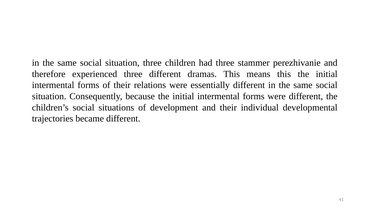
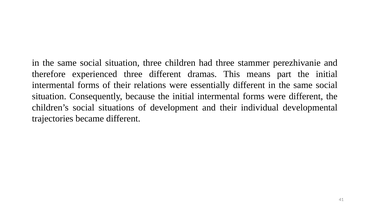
means this: this -> part (284, 74)
